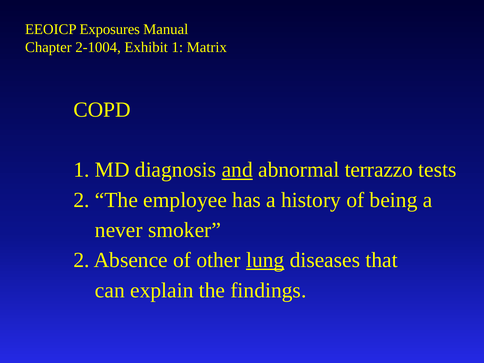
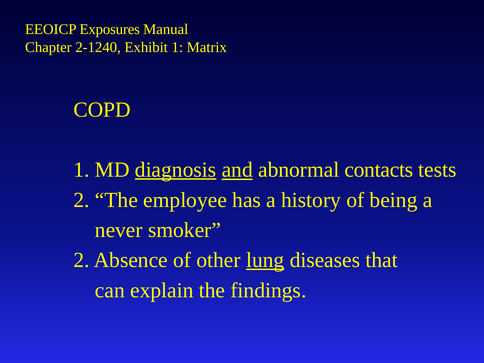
2-1004: 2-1004 -> 2-1240 (98, 47)
diagnosis underline: none -> present (176, 170)
terrazzo: terrazzo -> contacts (379, 170)
